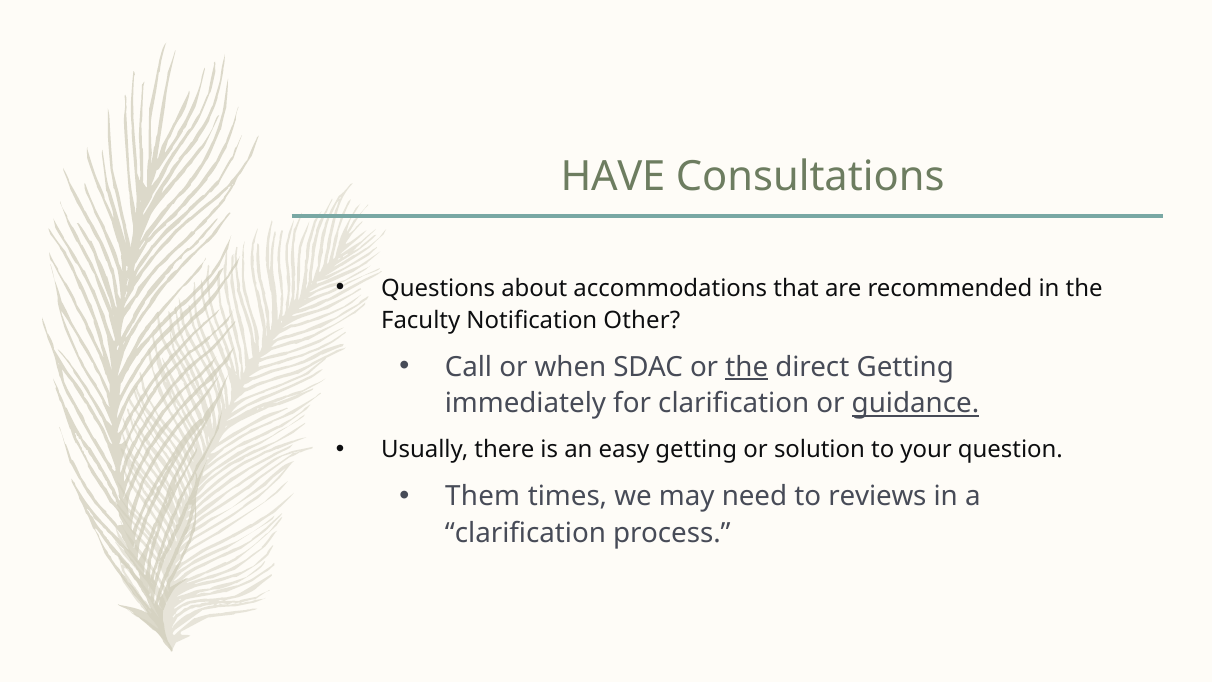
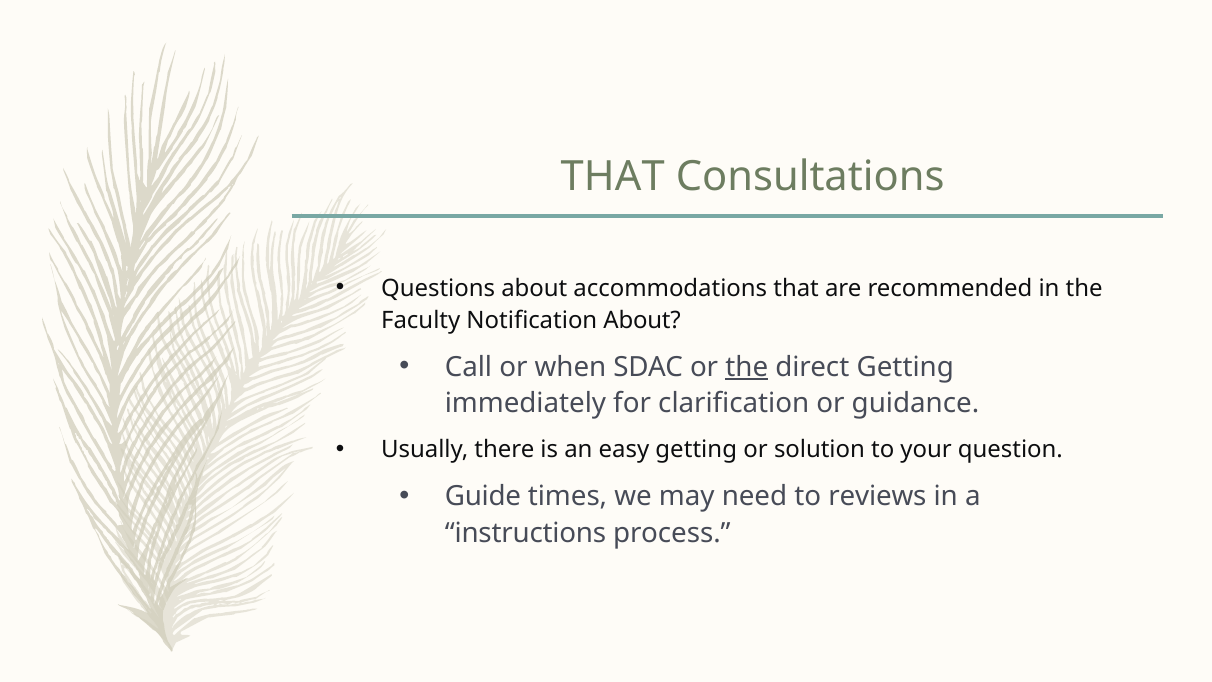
HAVE: HAVE -> THAT (613, 177)
Notification Other: Other -> About (642, 320)
guidance underline: present -> none (915, 404)
Them: Them -> Guide (483, 496)
clarification: clarification -> instructions (526, 533)
